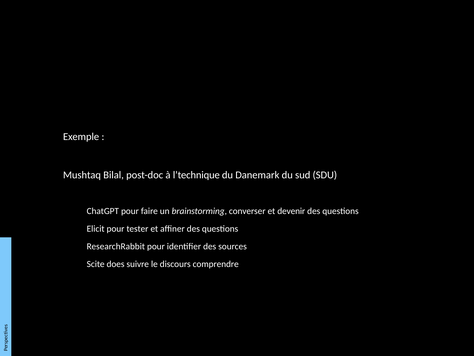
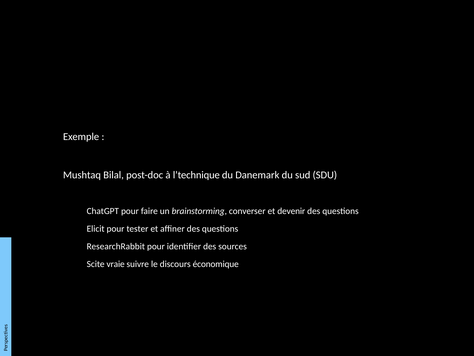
does: does -> vraie (116, 264)
comprendre: comprendre -> économique (216, 264)
